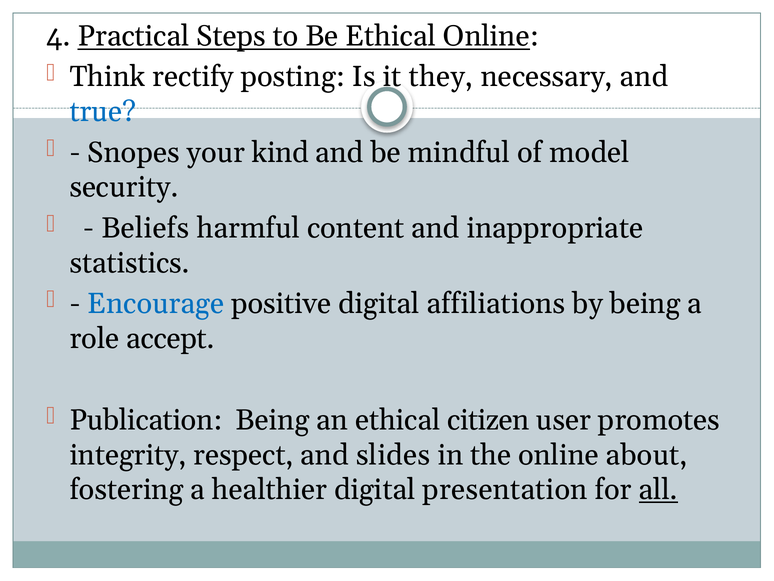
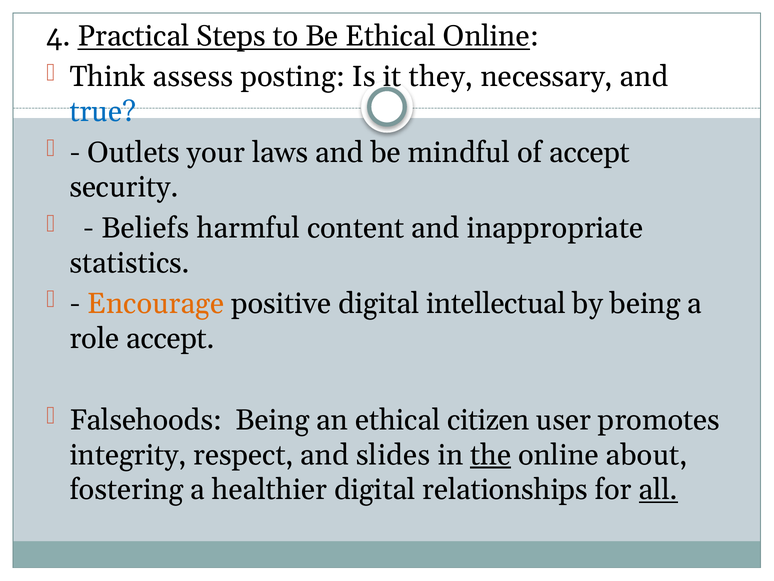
rectify: rectify -> assess (193, 77)
Snopes: Snopes -> Outlets (134, 152)
kind: kind -> laws (280, 152)
of model: model -> accept (590, 152)
Encourage colour: blue -> orange (156, 303)
affiliations: affiliations -> intellectual (496, 303)
Publication: Publication -> Falsehoods (146, 420)
the underline: none -> present (491, 455)
presentation: presentation -> relationships (505, 489)
